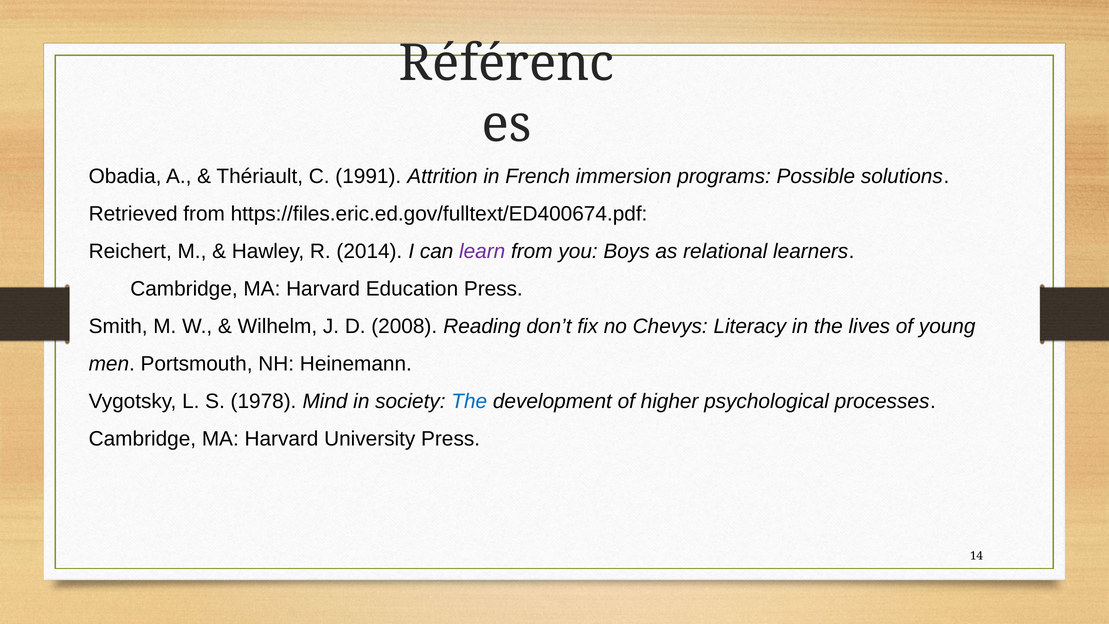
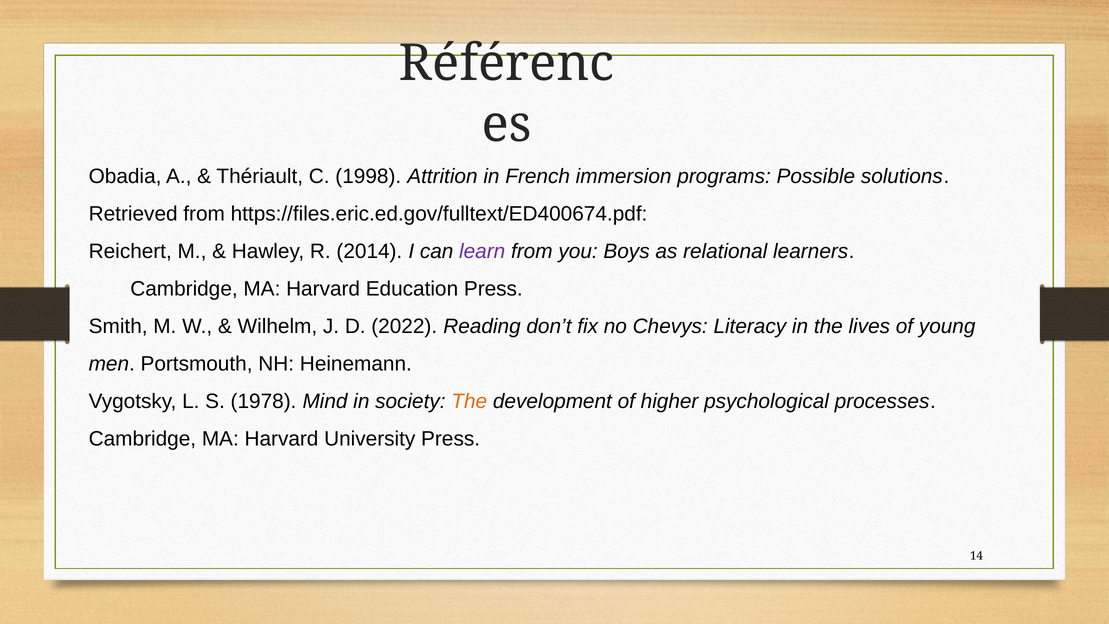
1991: 1991 -> 1998 (368, 177)
2008: 2008 -> 2022 (404, 326)
The colour: blue -> orange (469, 401)
